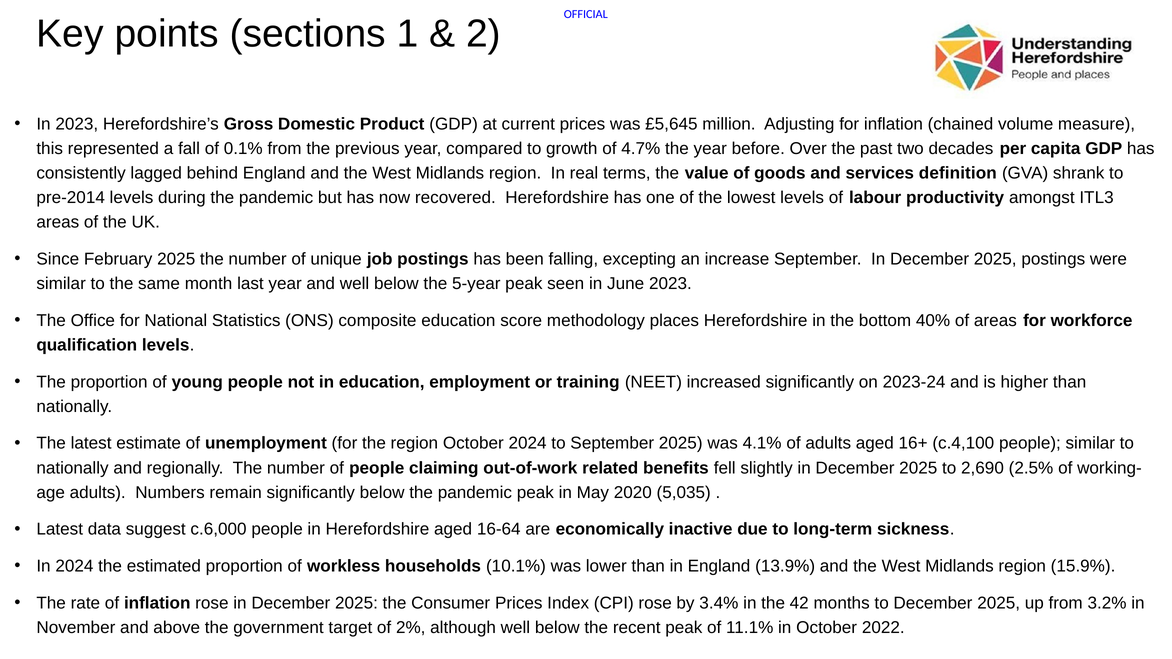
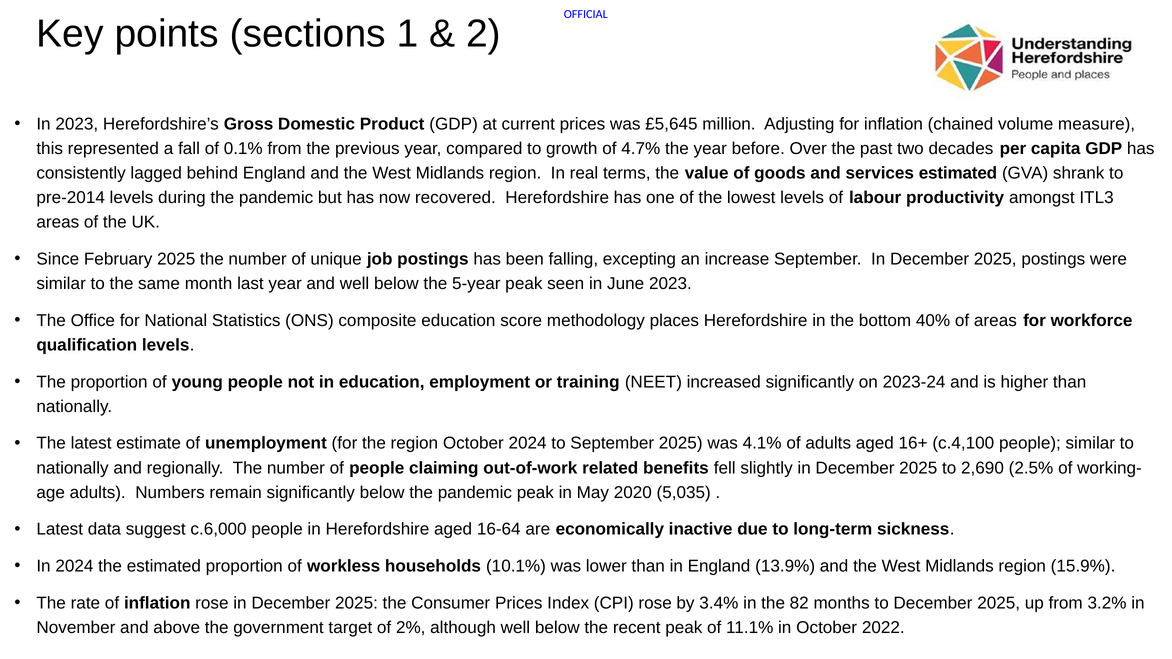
services definition: definition -> estimated (958, 173)
42: 42 -> 82 (799, 603)
